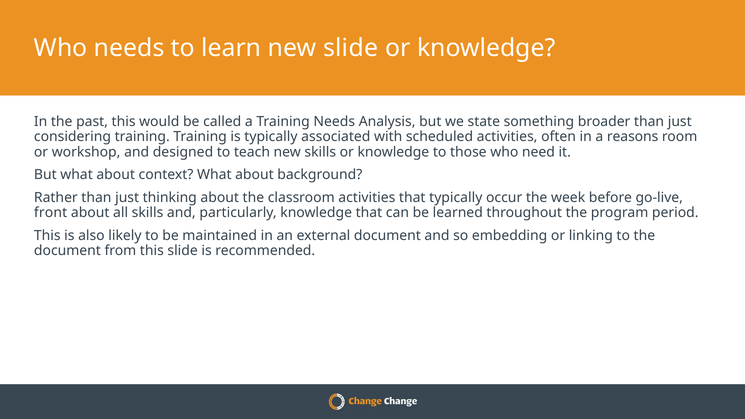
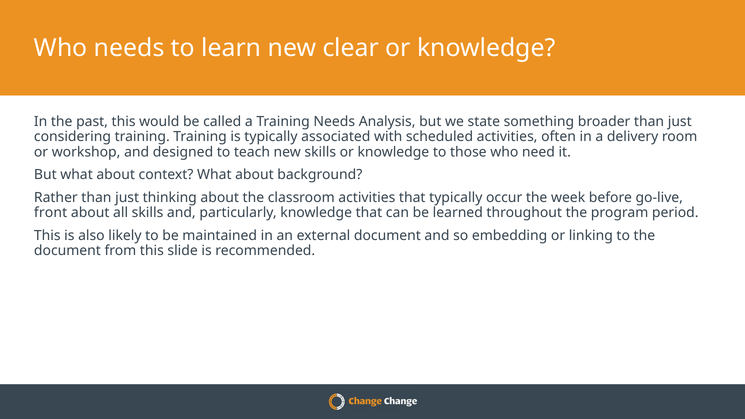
new slide: slide -> clear (351, 48)
reasons: reasons -> delivery (633, 137)
